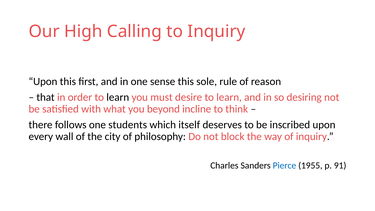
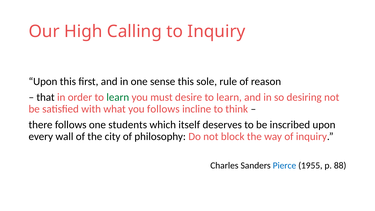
learn colour: black -> green (118, 97)
you beyond: beyond -> follows (163, 109)
91: 91 -> 88 (340, 165)
